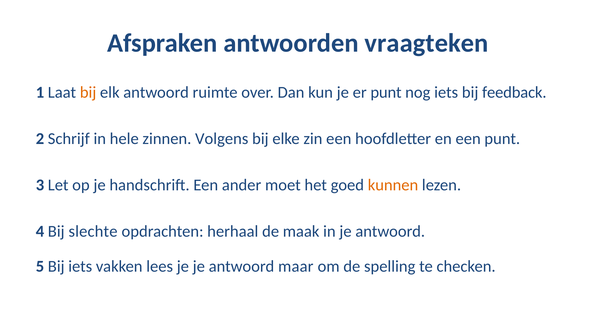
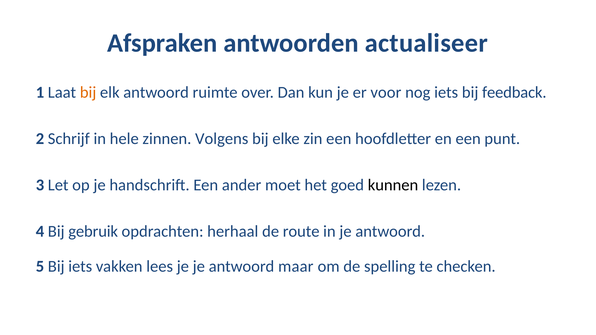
vraagteken: vraagteken -> actualiseer (426, 43)
er punt: punt -> voor (386, 92)
kunnen colour: orange -> black (393, 185)
slechte: slechte -> gebruik (93, 231)
maak: maak -> route (301, 231)
